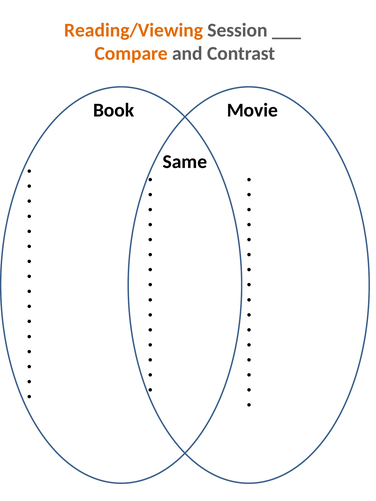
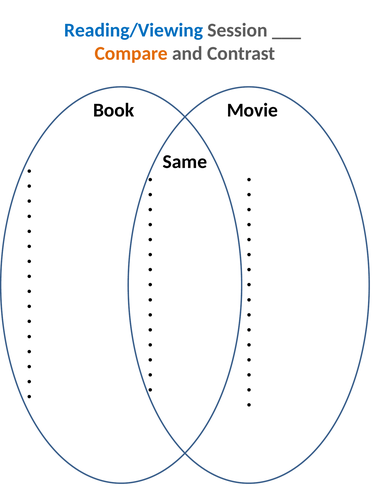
Reading/Viewing colour: orange -> blue (134, 30)
